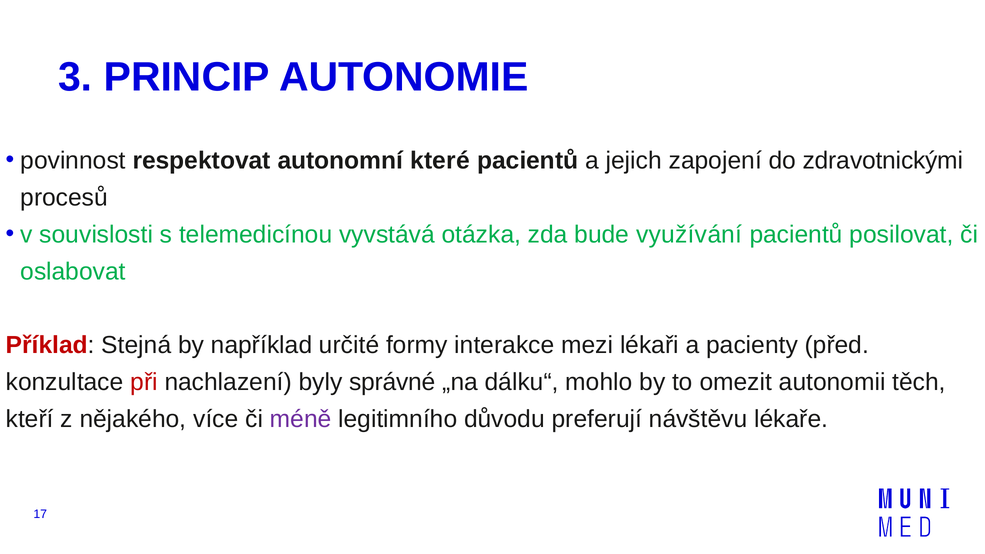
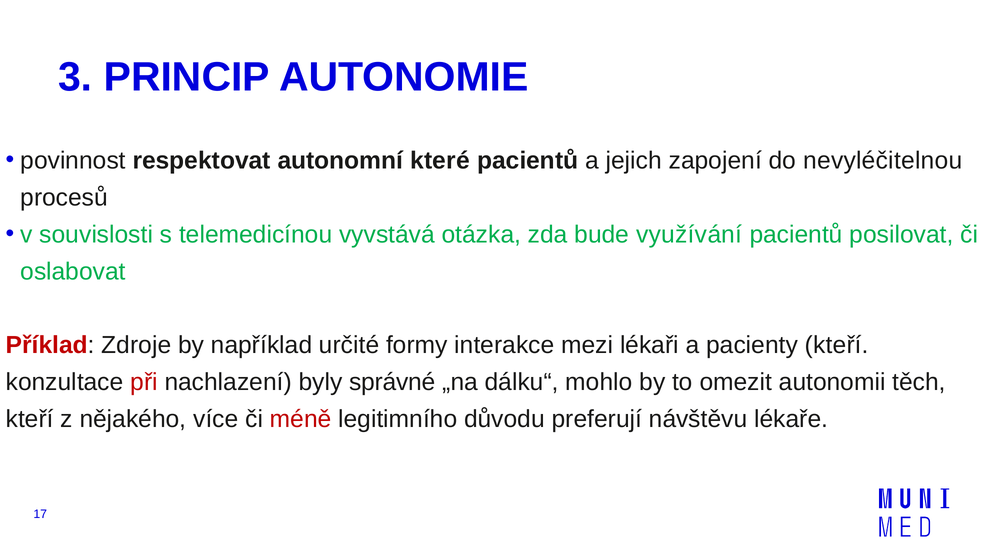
zdravotnickými: zdravotnickými -> nevyléčitelnou (883, 161)
Stejná: Stejná -> Zdroje (136, 345)
pacienty před: před -> kteří (837, 345)
méně colour: purple -> red (301, 419)
